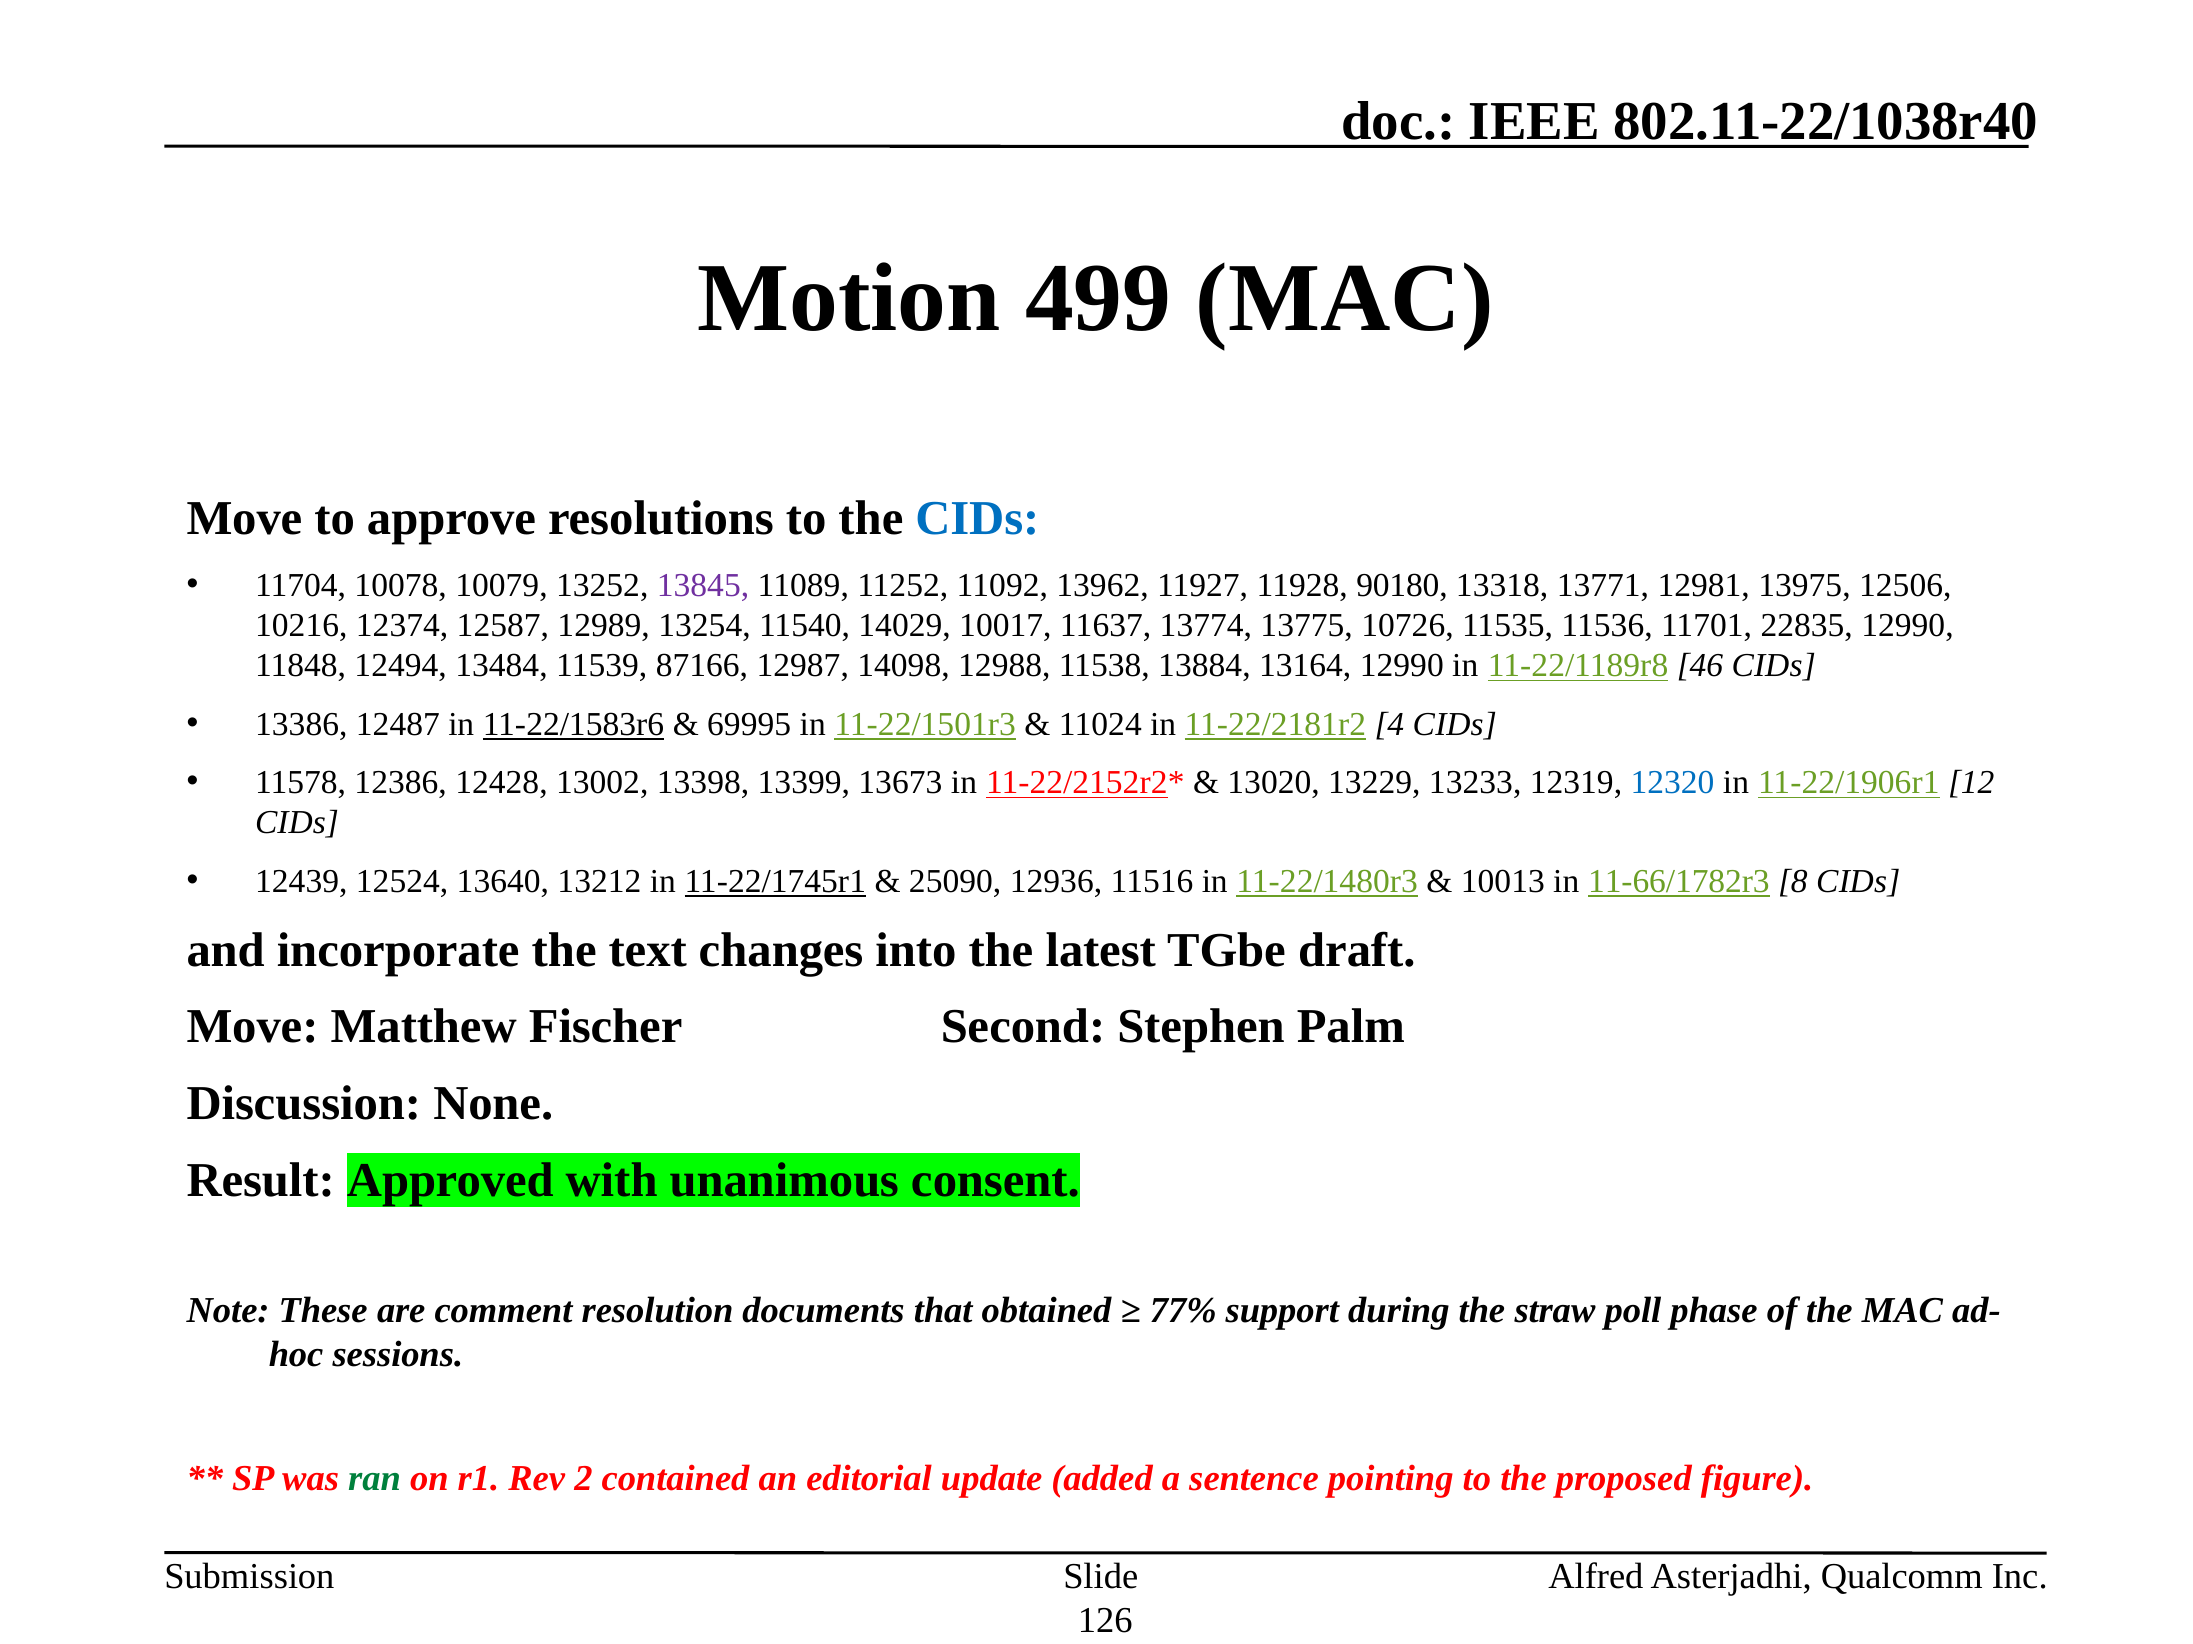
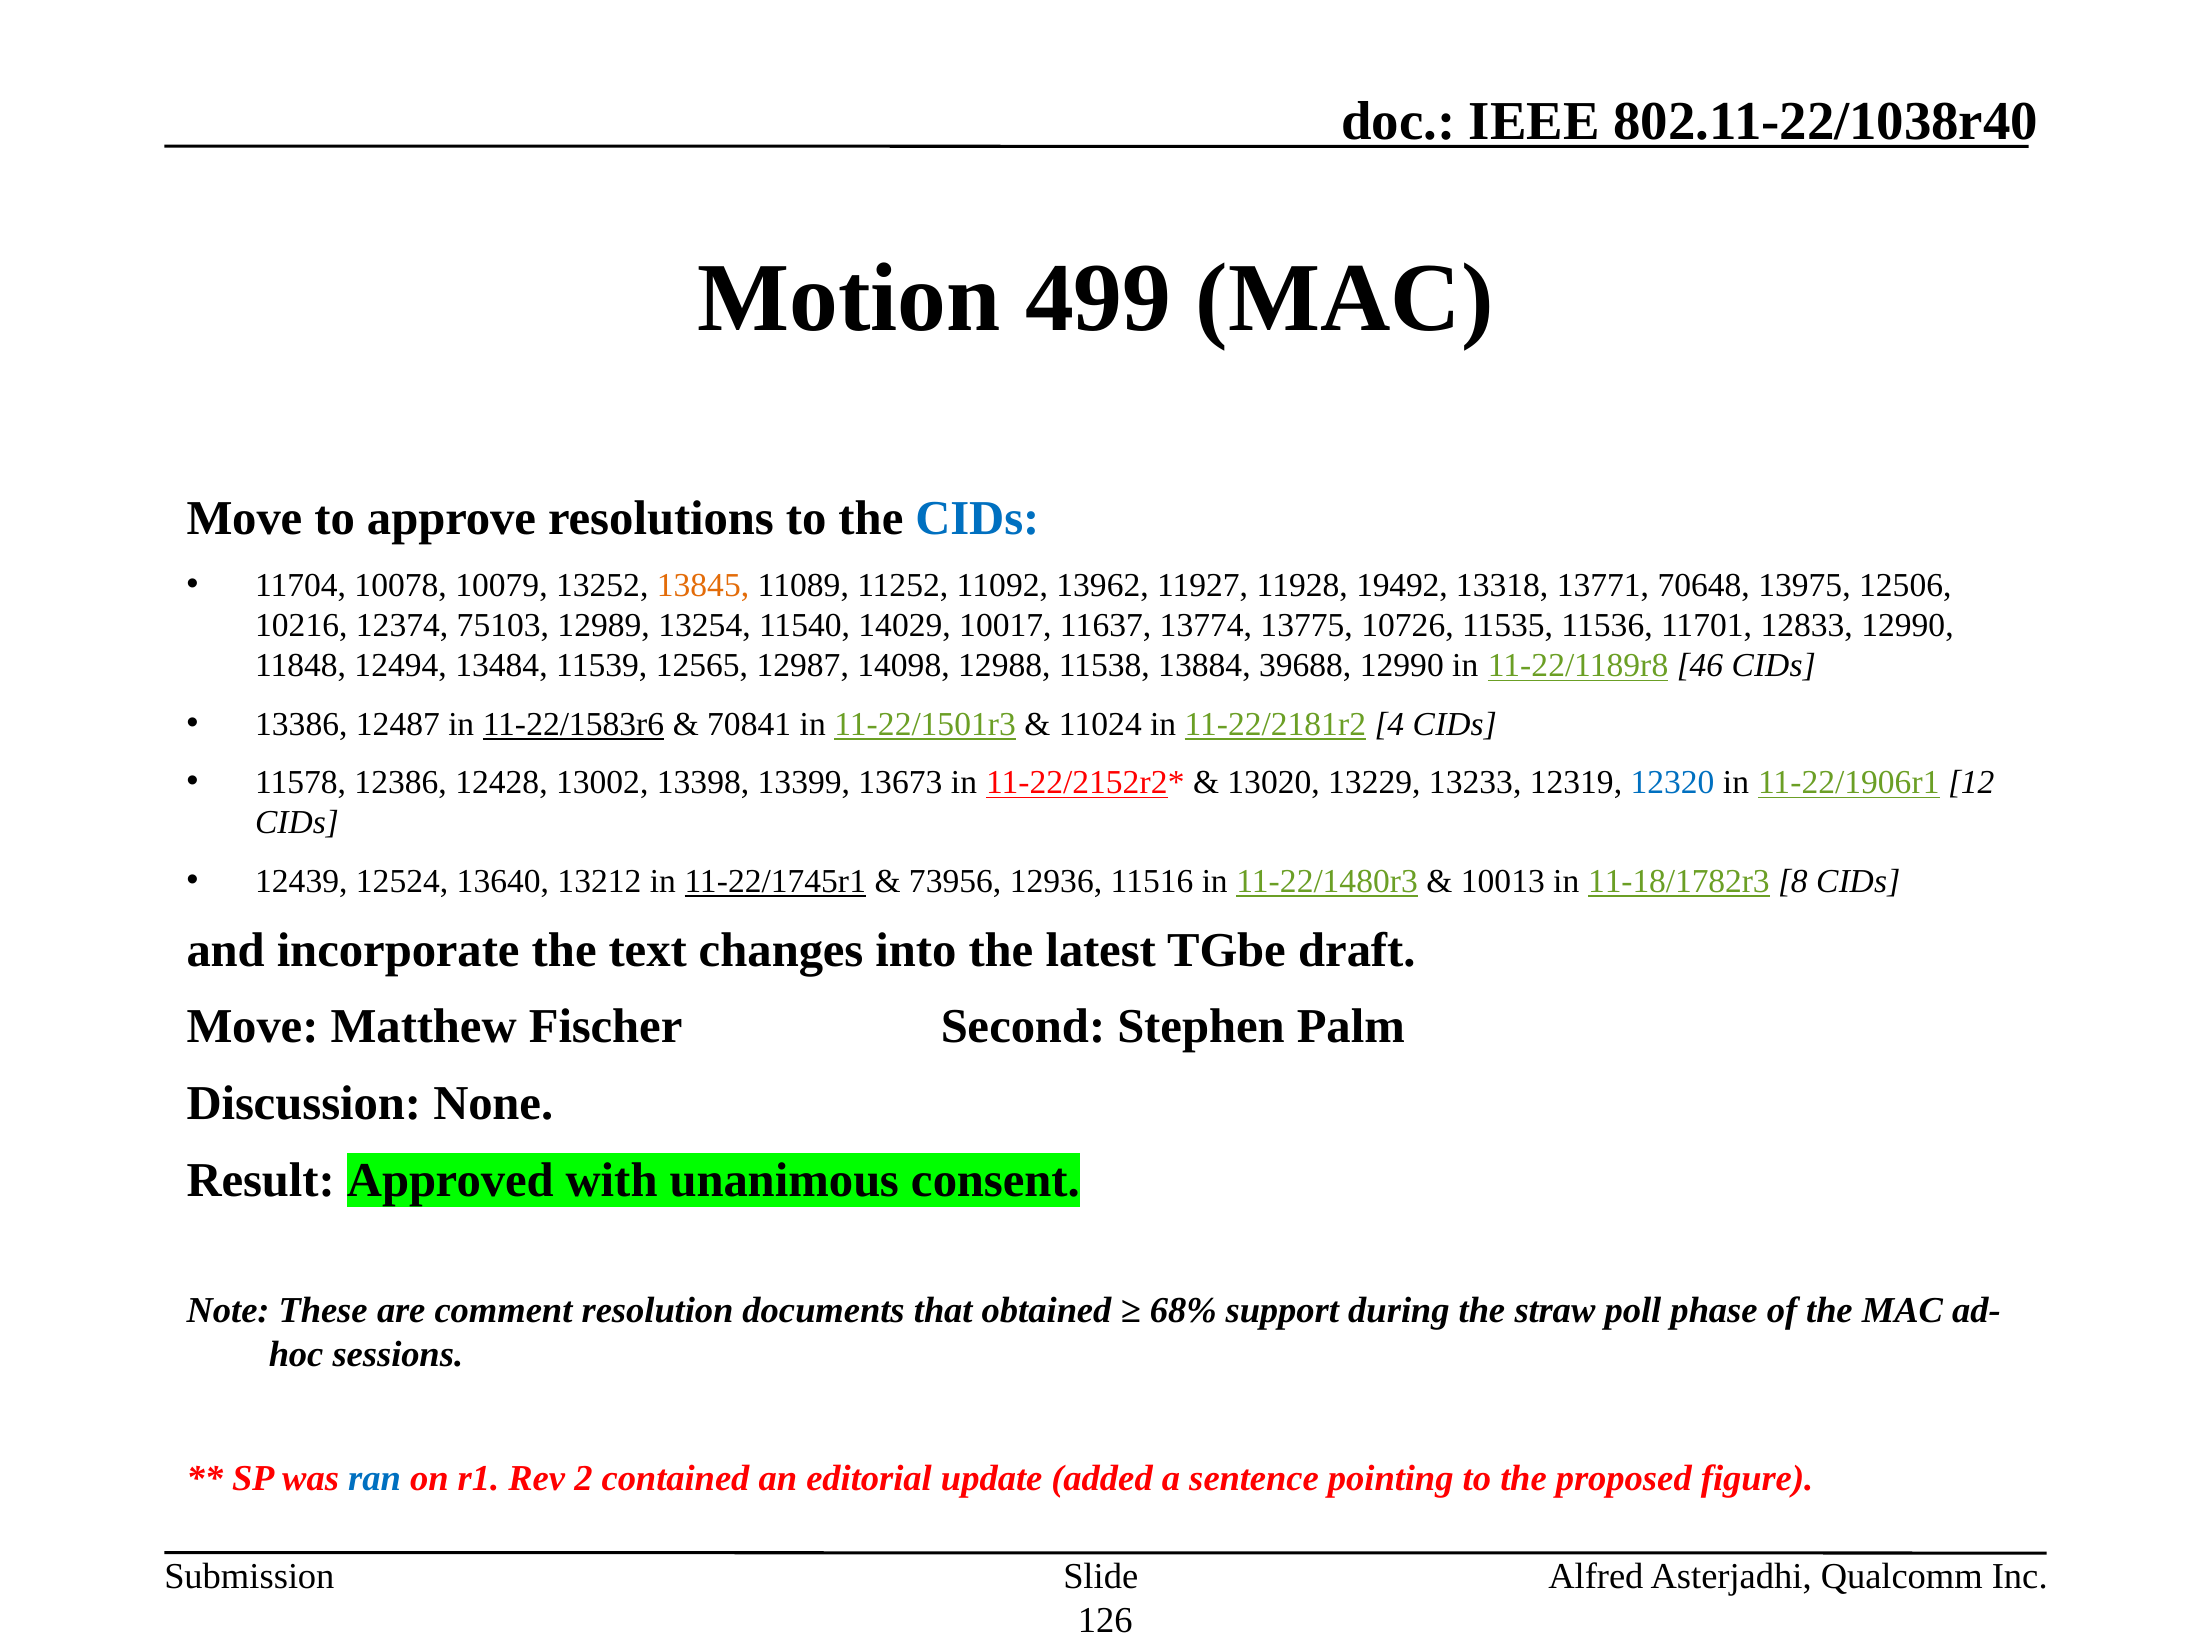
13845 colour: purple -> orange (703, 585)
90180: 90180 -> 19492 (1402, 585)
12981: 12981 -> 70648 (1704, 585)
12587: 12587 -> 75103 (503, 626)
22835: 22835 -> 12833 (1807, 626)
87166: 87166 -> 12565 (702, 666)
13164: 13164 -> 39688 (1305, 666)
69995: 69995 -> 70841 (749, 724)
25090: 25090 -> 73956 (955, 882)
11-66/1782r3: 11-66/1782r3 -> 11-18/1782r3 (1679, 882)
77%: 77% -> 68% (1183, 1311)
ran colour: green -> blue (375, 1480)
